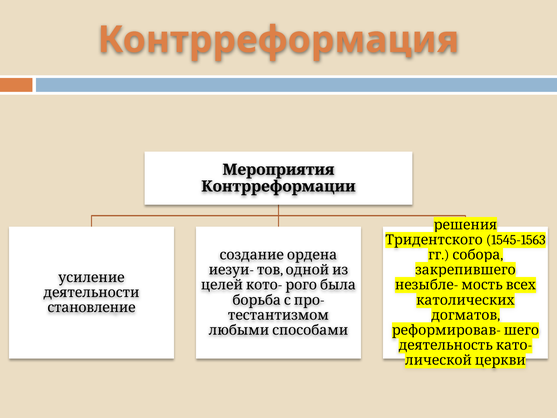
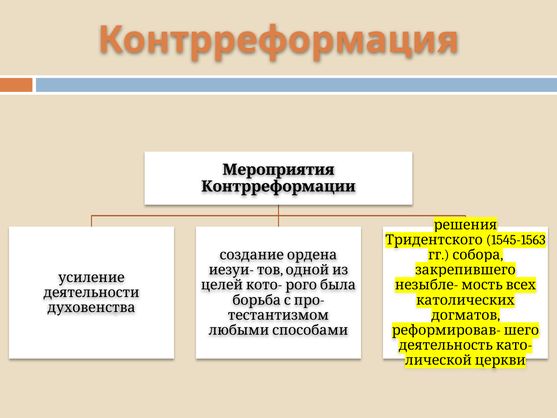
становление: становление -> духовенства (91, 307)
